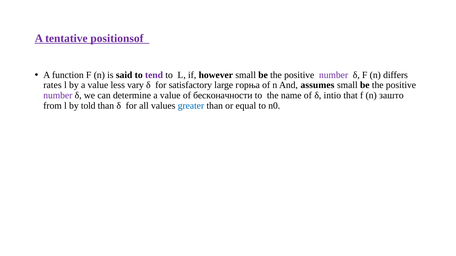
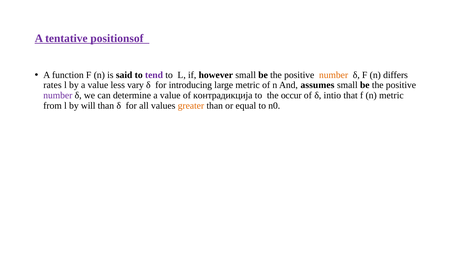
number colour: purple -> orange (334, 75)
satisfactory: satisfactory -> introducing (190, 85)
large горња: горња -> metric (248, 85)
бесконачности: бесконачности -> контрадикција (223, 96)
name: name -> occur (291, 96)
n зашто: зашто -> metric (391, 96)
told: told -> will (88, 106)
greater colour: blue -> orange (191, 106)
